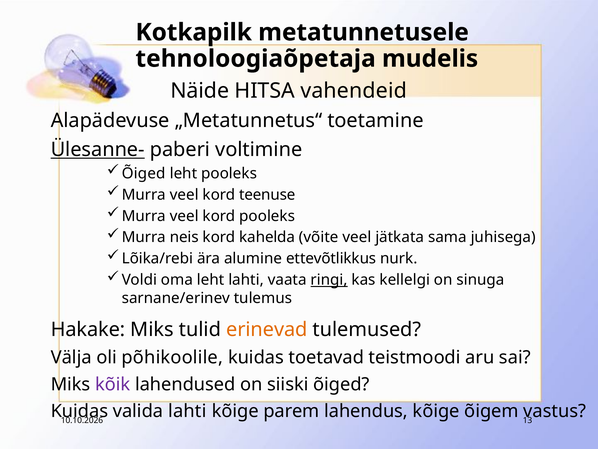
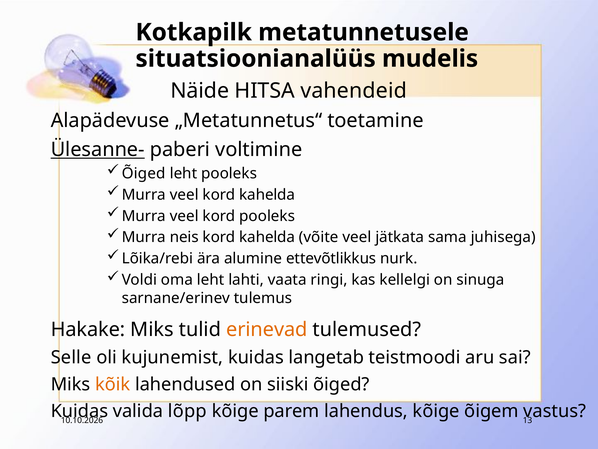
tehnoloogiaõpetaja: tehnoloogiaõpetaja -> situatsioonianalüüs (256, 59)
veel kord teenuse: teenuse -> kahelda (267, 194)
ringi underline: present -> none (329, 280)
Välja: Välja -> Selle (71, 357)
põhikoolile: põhikoolile -> kujunemist (172, 357)
toetavad: toetavad -> langetab (326, 357)
kõik colour: purple -> orange (113, 384)
valida lahti: lahti -> lõpp (187, 411)
